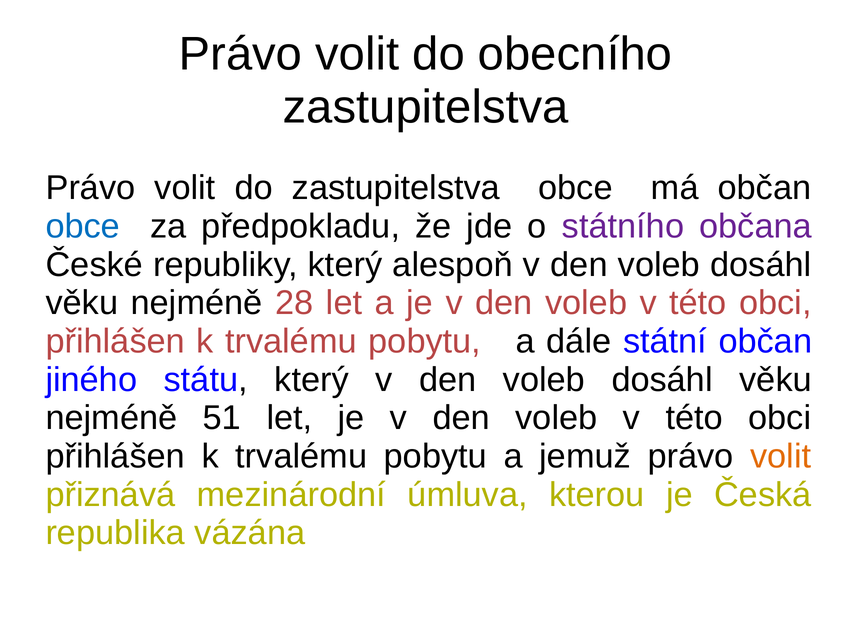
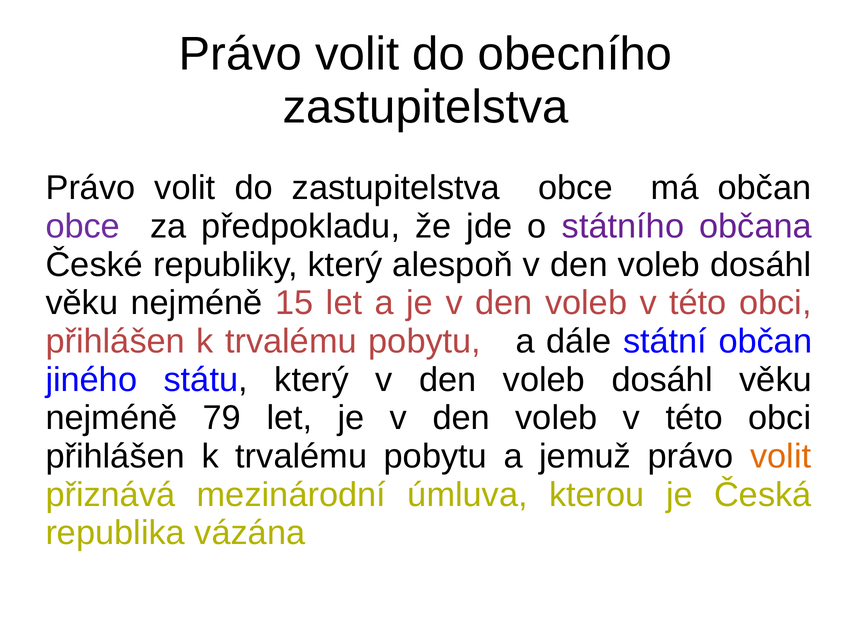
obce colour: blue -> purple (83, 226)
28: 28 -> 15 (294, 303)
51: 51 -> 79 (222, 418)
